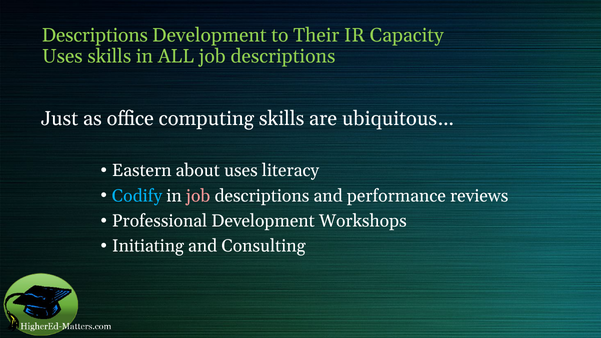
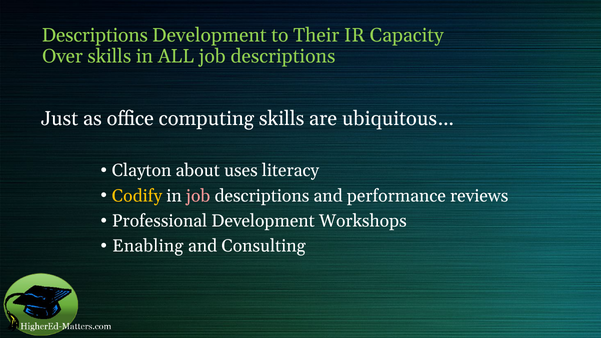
Uses: Uses -> Over (62, 56)
Eastern: Eastern -> Clayton (142, 171)
Codify colour: light blue -> yellow (137, 196)
Initiating: Initiating -> Enabling (148, 246)
